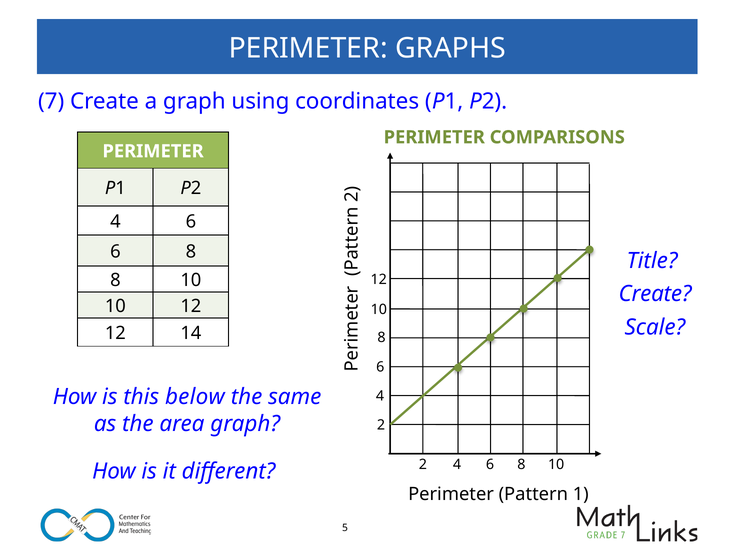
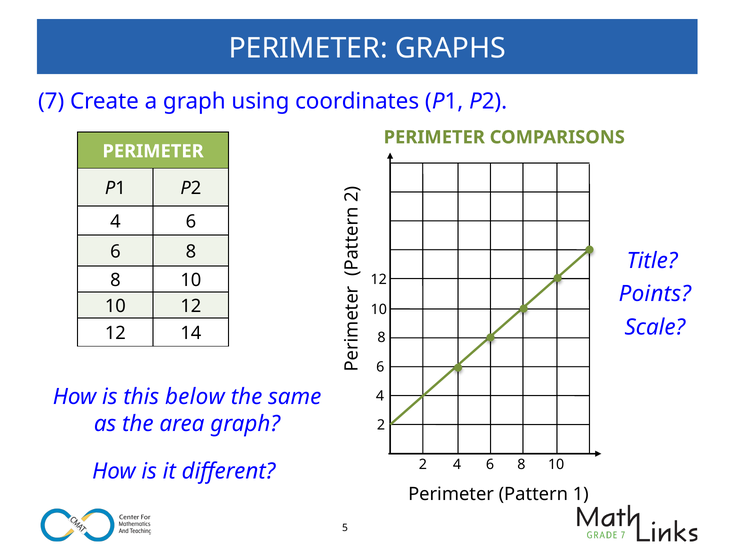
Create: Create -> Points (655, 294)
